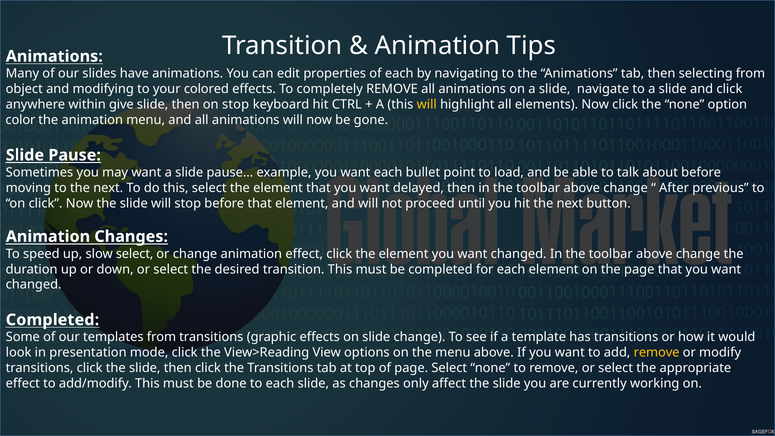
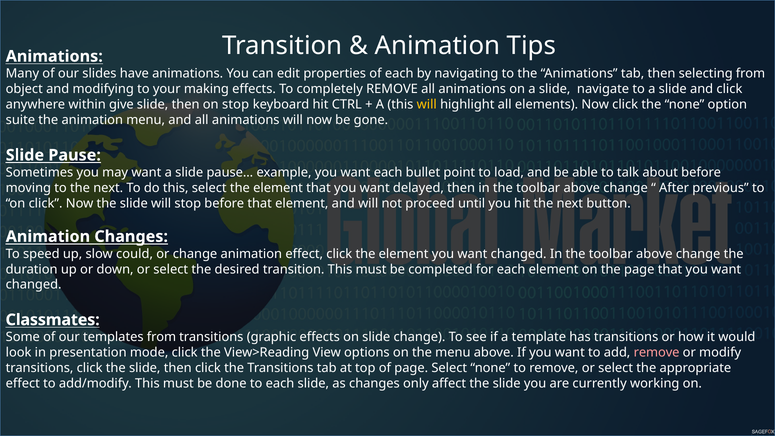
colored: colored -> making (206, 89)
color: color -> suite (20, 120)
slow select: select -> could (135, 254)
Completed: Completed -> Classmates (53, 320)
remove colour: yellow -> pink (657, 352)
